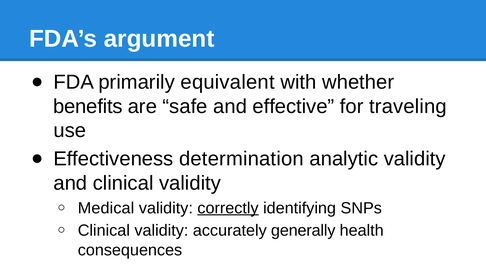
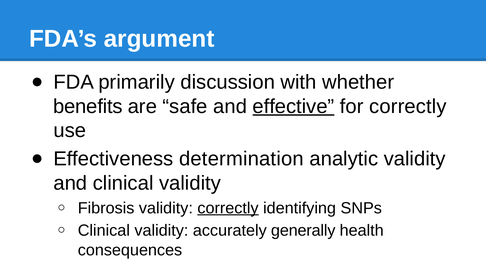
equivalent: equivalent -> discussion (228, 82)
effective underline: none -> present (293, 107)
for traveling: traveling -> correctly (408, 107)
Medical: Medical -> Fibrosis (106, 208)
